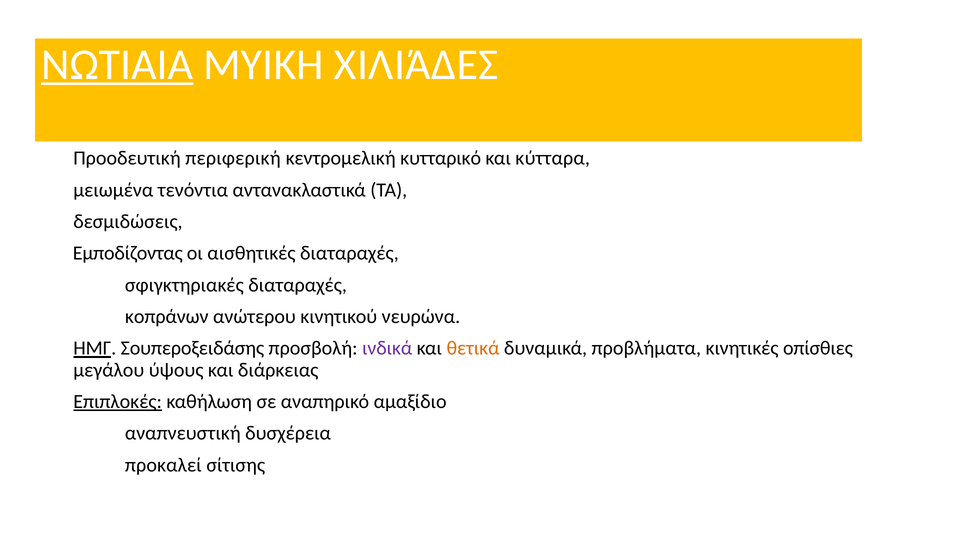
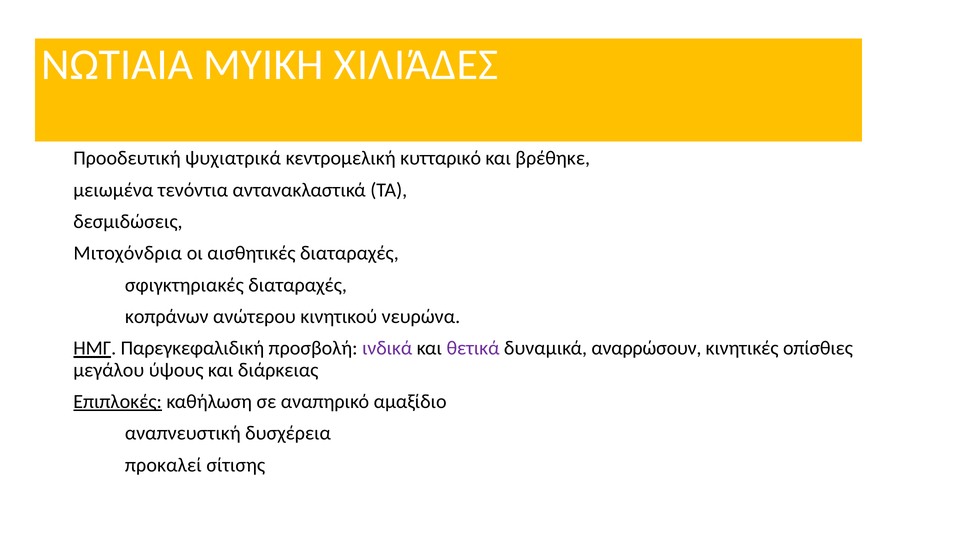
ΝΩΤΙΑΙΑ underline: present -> none (117, 65)
περιφερική: περιφερική -> ψυχιατρικά (233, 158)
κύτταρα: κύτταρα -> βρέθηκε (553, 158)
Εμποδίζοντας: Εμποδίζοντας -> Μιτοχόνδρια (128, 253)
Σουπεροξειδάσης: Σουπεροξειδάσης -> Παρεγκεφαλιδική (192, 348)
θετικά colour: orange -> purple (473, 348)
προβλήματα: προβλήματα -> αναρρώσουν (646, 348)
